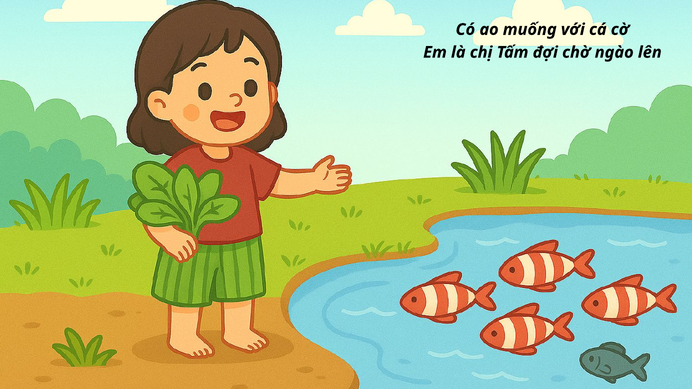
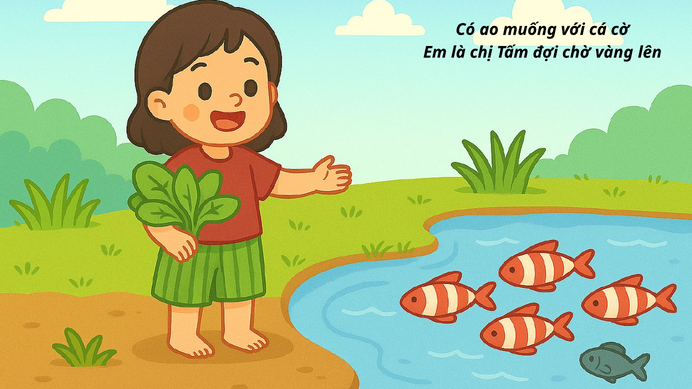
ngào: ngào -> vàng (614, 52)
